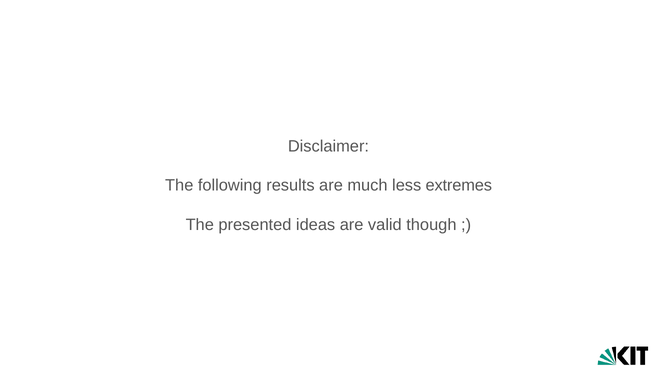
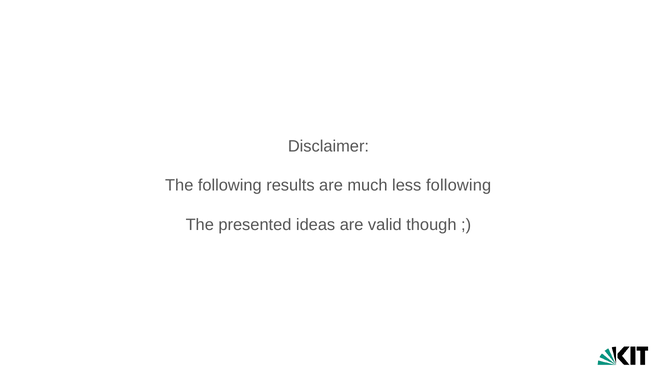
less extremes: extremes -> following (459, 185)
